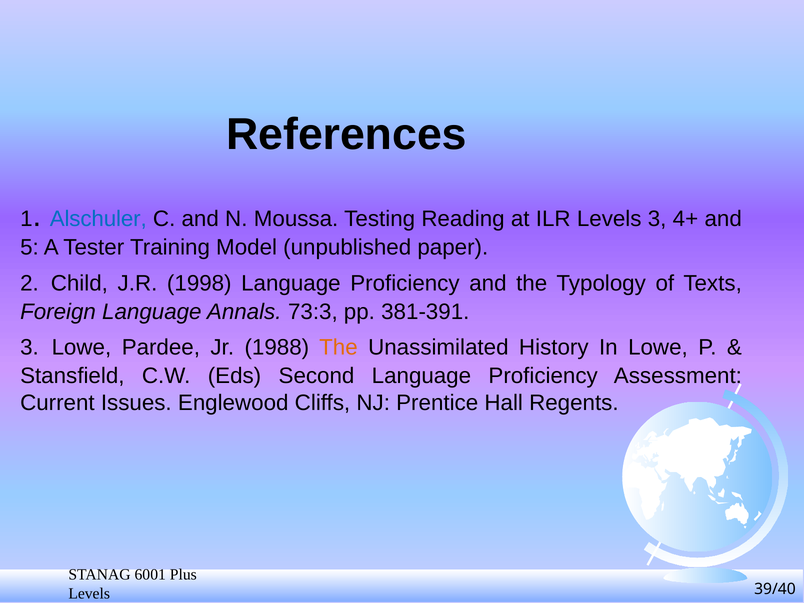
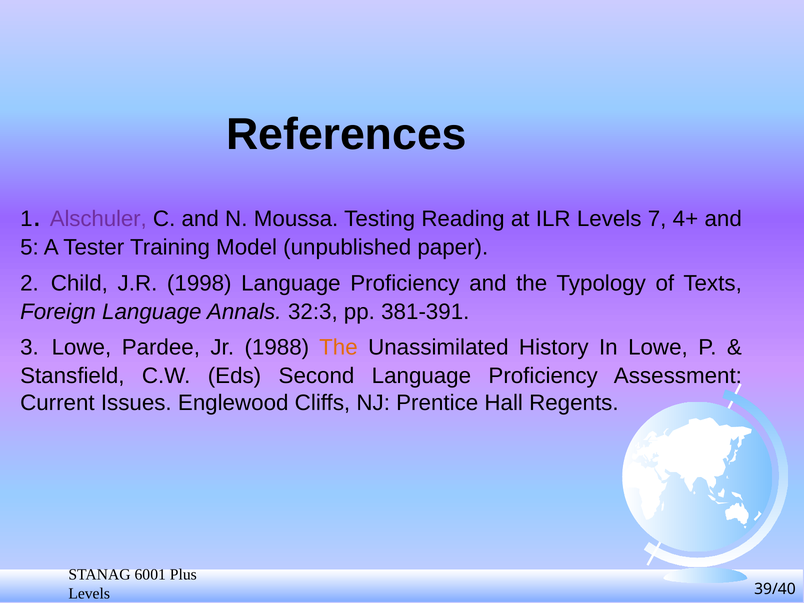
Alschuler colour: blue -> purple (98, 219)
Levels 3: 3 -> 7 (657, 219)
73:3: 73:3 -> 32:3 (313, 312)
